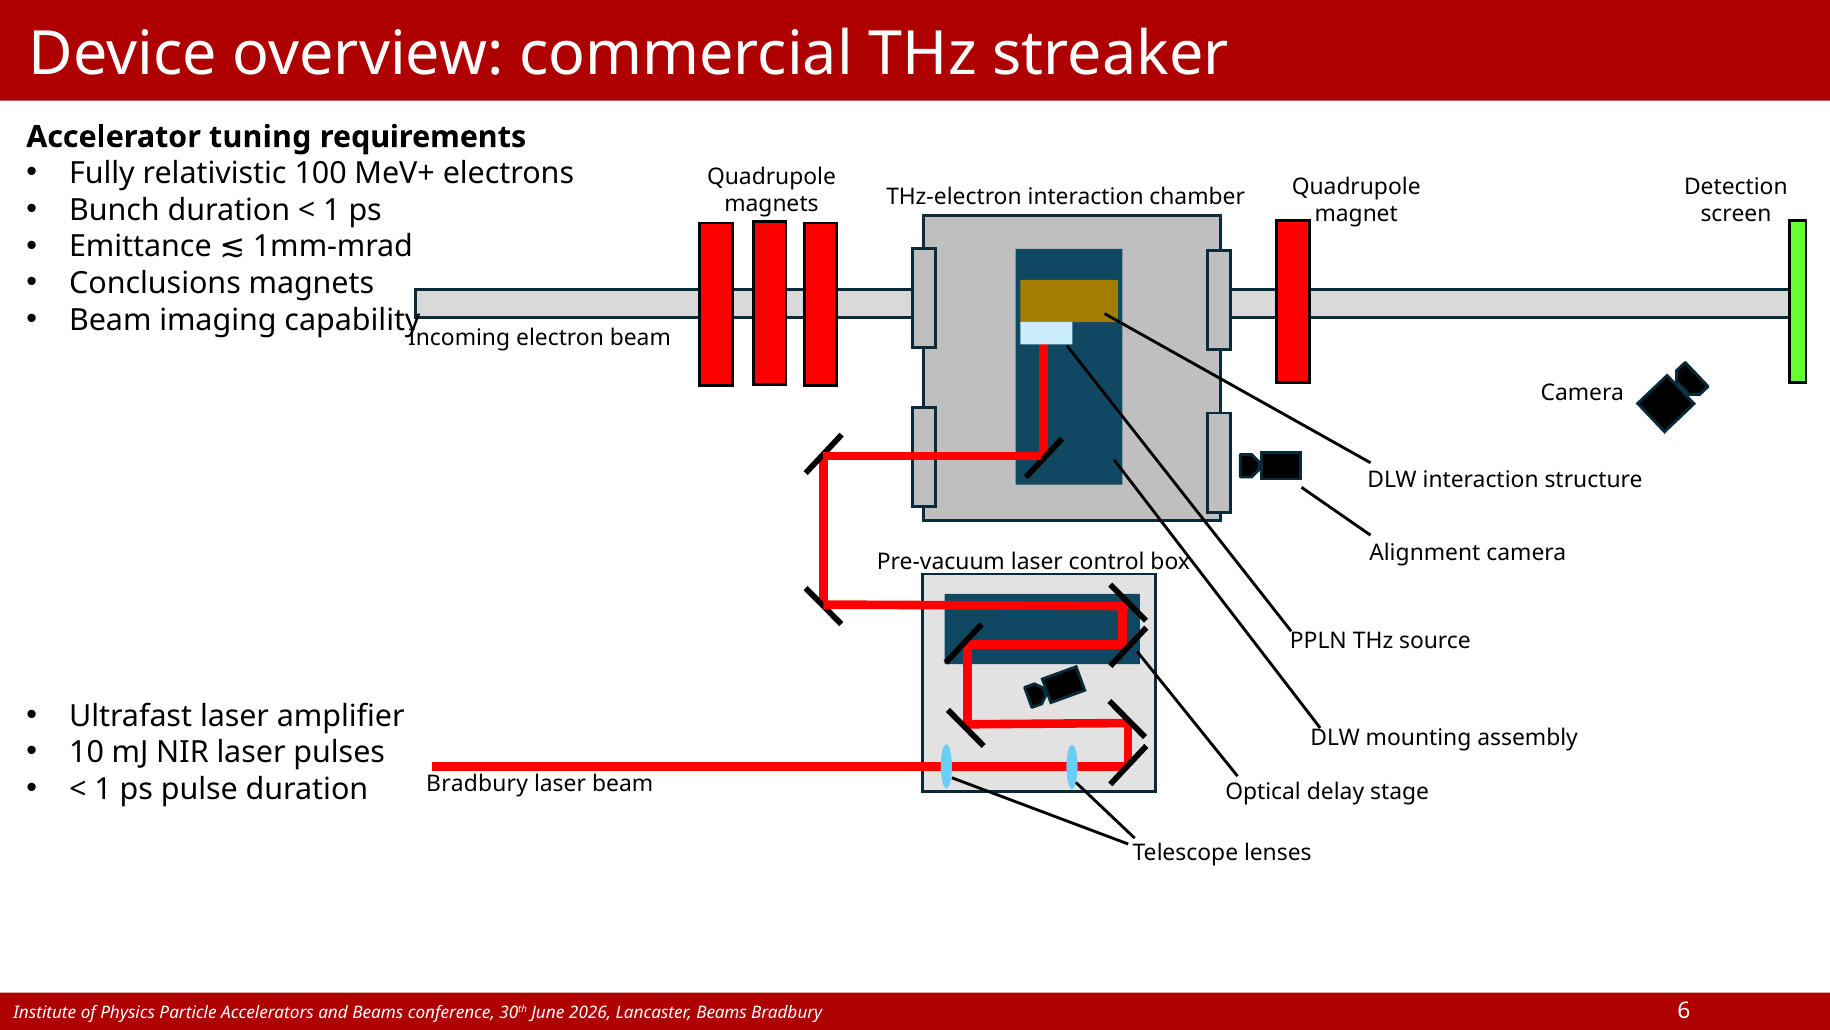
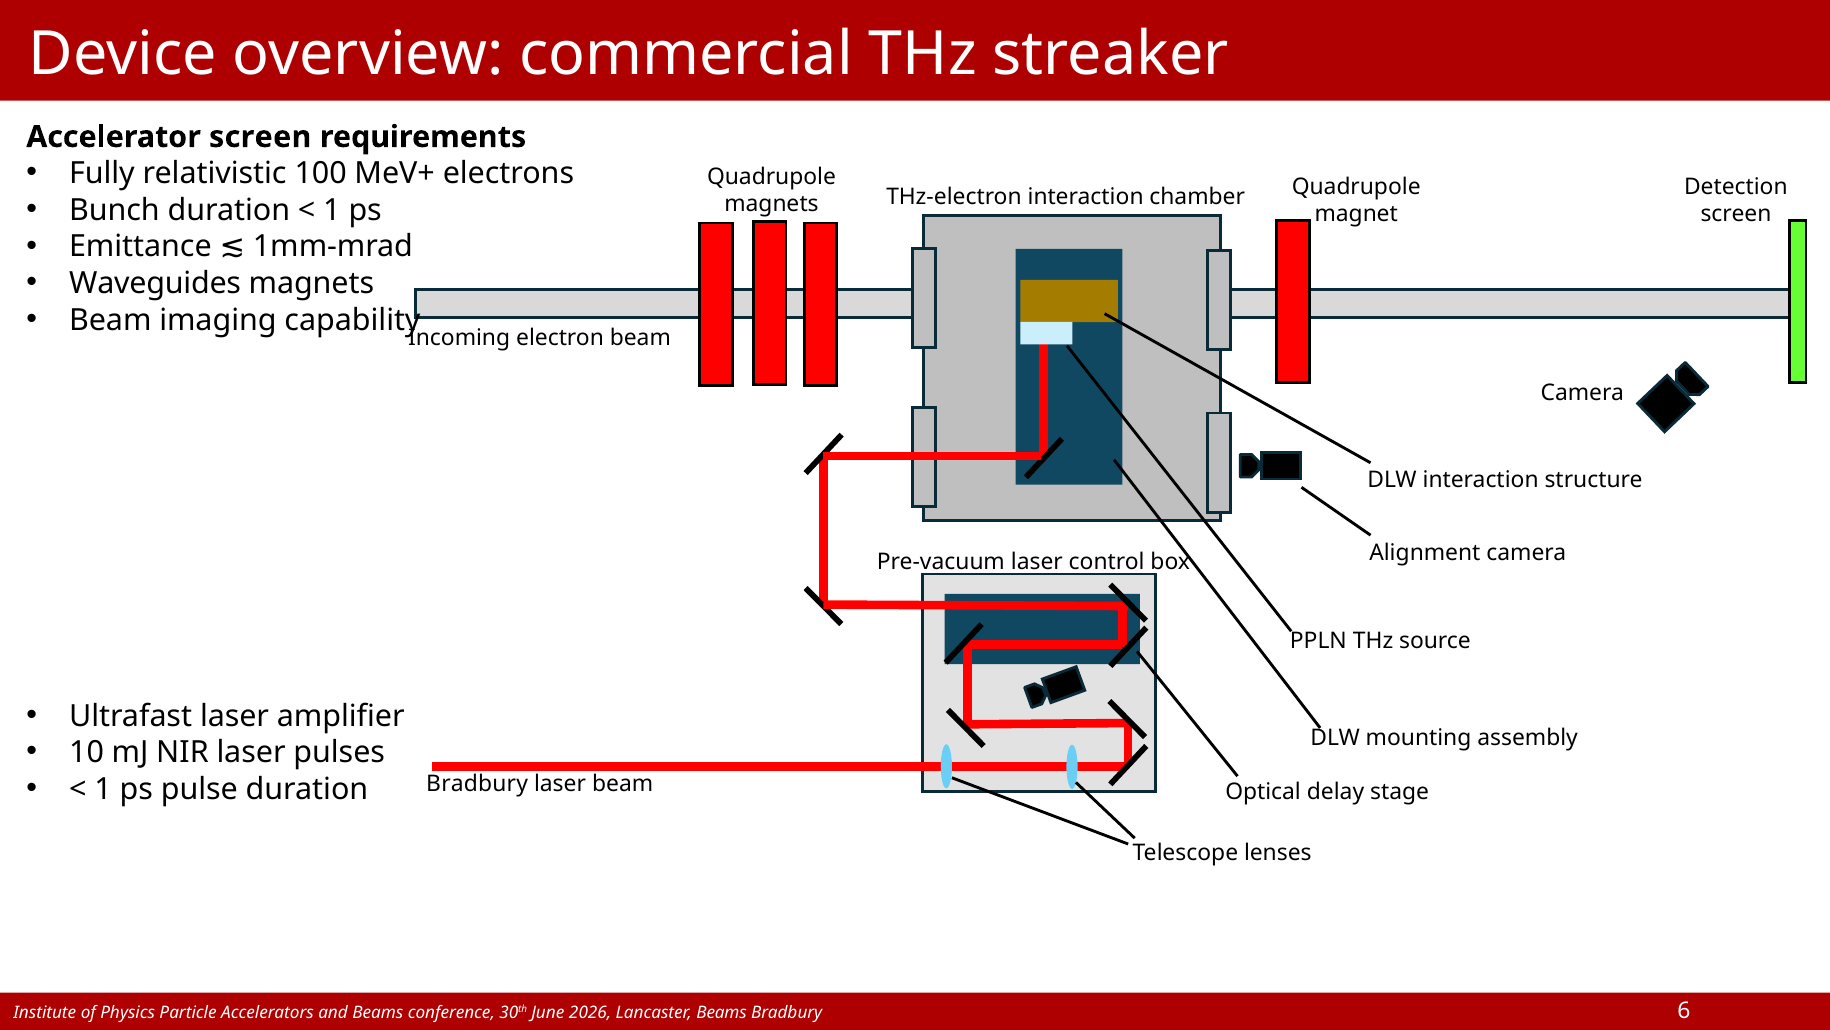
Accelerator tuning: tuning -> screen (260, 137)
Conclusions: Conclusions -> Waveguides (155, 283)
